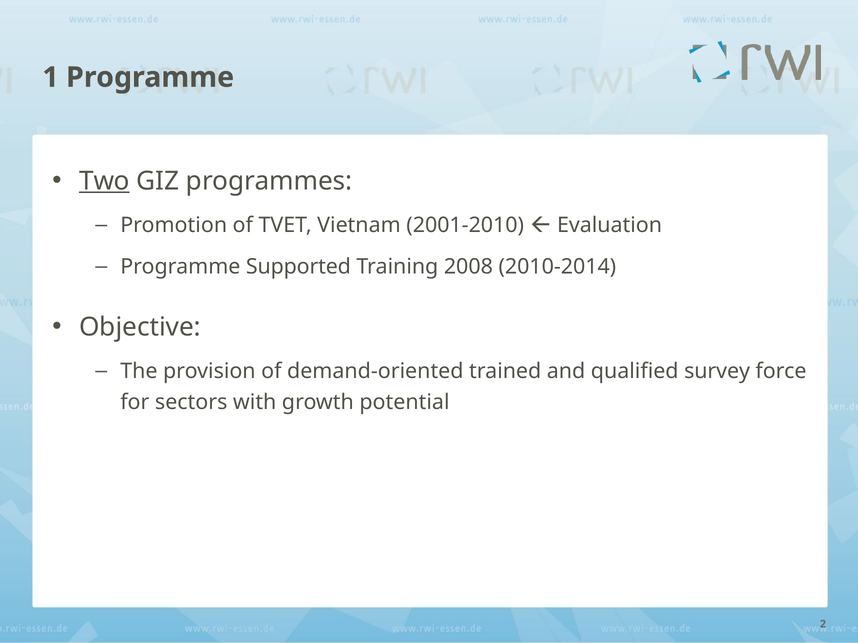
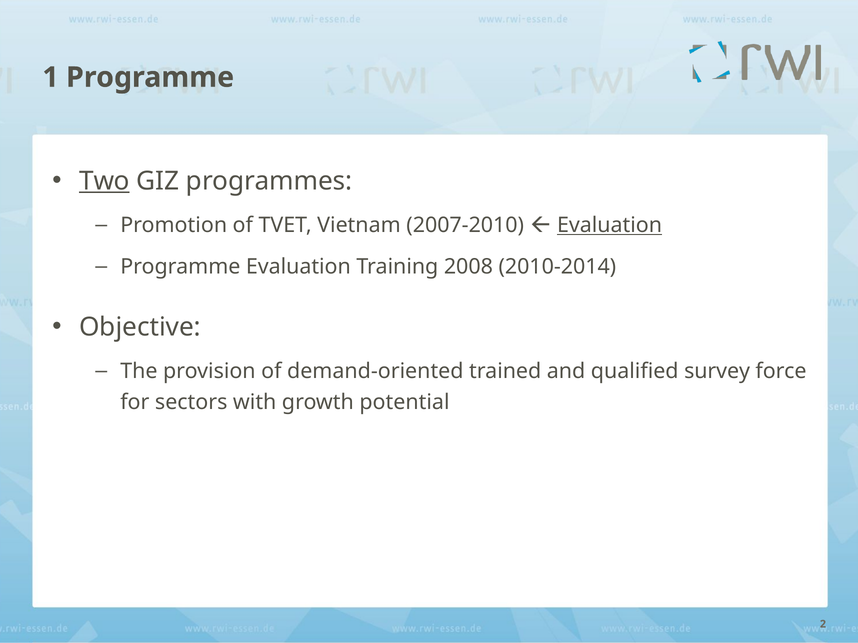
2001-2010: 2001-2010 -> 2007-2010 (465, 225)
Evaluation underline: none -> present (610, 225)
Programme Supported: Supported -> Evaluation (298, 267)
